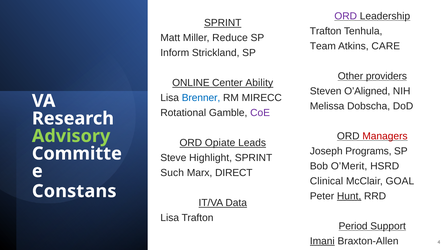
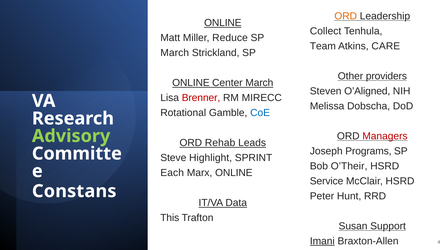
ORD colour: purple -> orange (346, 16)
SPRINT: SPRINT -> ONLINE (223, 23)
Trafton: Trafton -> Collect (326, 31)
Inform: Inform -> March (175, 53)
Center Ability: Ability -> March (259, 83)
Brenner colour: blue -> red (201, 98)
CoE colour: purple -> blue (260, 113)
Opiate: Opiate -> Rehab (220, 143)
O’Merit: O’Merit -> O’Their (349, 166)
Such: Such -> Each (172, 173)
Marx DIRECT: DIRECT -> ONLINE (234, 173)
Clinical: Clinical -> Service (327, 181)
McClair GOAL: GOAL -> HSRD (400, 181)
Hunt underline: present -> none (349, 196)
Lisa: Lisa -> This (170, 218)
Period: Period -> Susan (353, 226)
